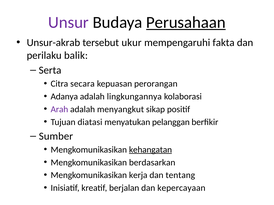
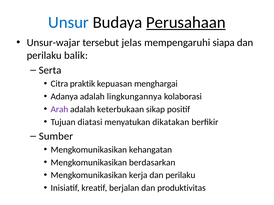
Unsur colour: purple -> blue (68, 22)
Unsur-akrab: Unsur-akrab -> Unsur-wajar (53, 43)
ukur: ukur -> jelas (132, 43)
fakta: fakta -> siapa (224, 43)
secara: secara -> praktik (83, 84)
perorangan: perorangan -> menghargai (156, 84)
menyangkut: menyangkut -> keterbukaan (121, 110)
pelanggan: pelanggan -> dikatakan (171, 122)
kehangatan underline: present -> none (150, 150)
tentang: tentang -> perilaku (180, 176)
kepercayaan: kepercayaan -> produktivitas (181, 188)
